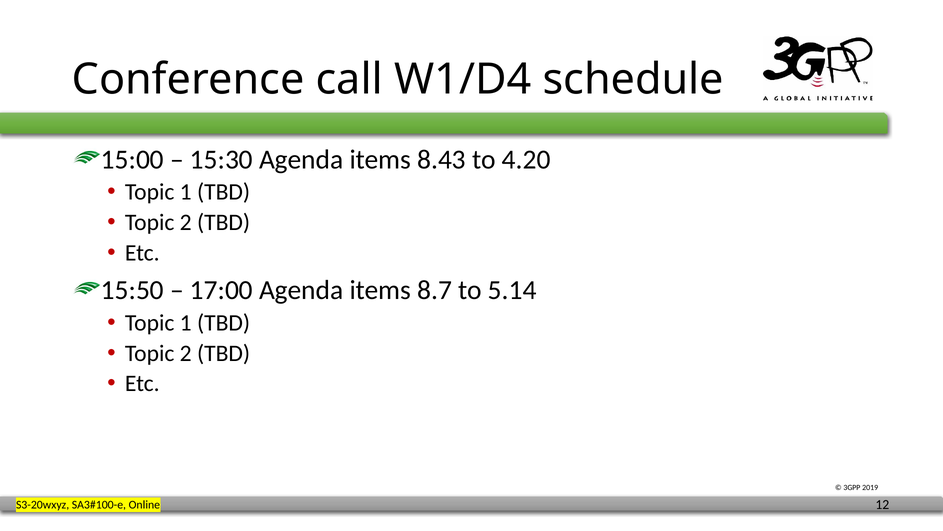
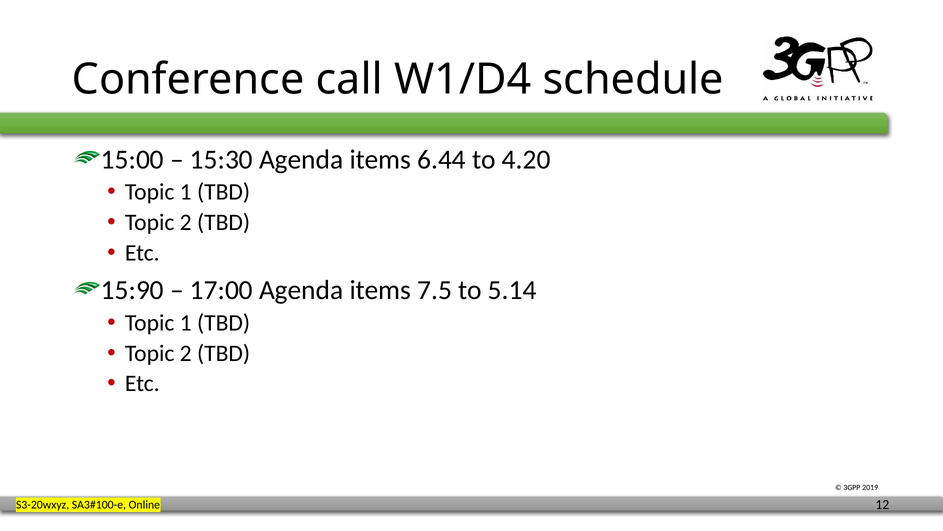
8.43: 8.43 -> 6.44 (442, 159)
15:50: 15:50 -> 15:90 (132, 290)
8.7: 8.7 -> 7.5 (435, 290)
